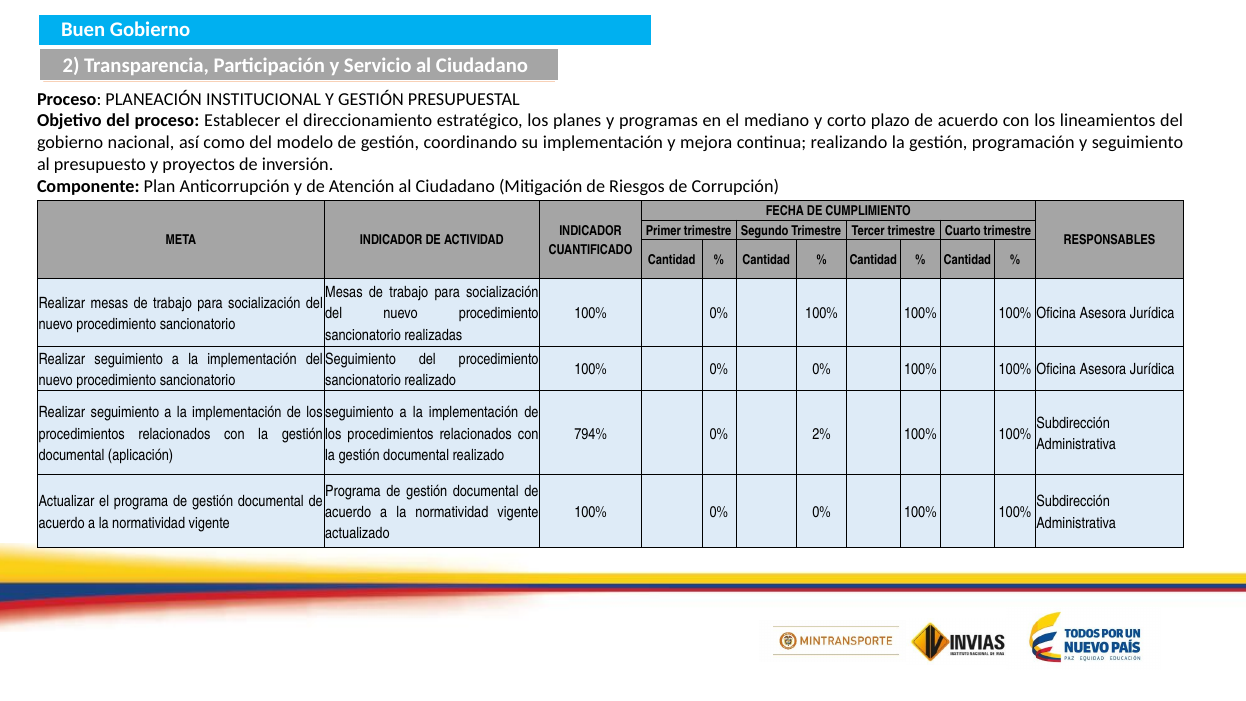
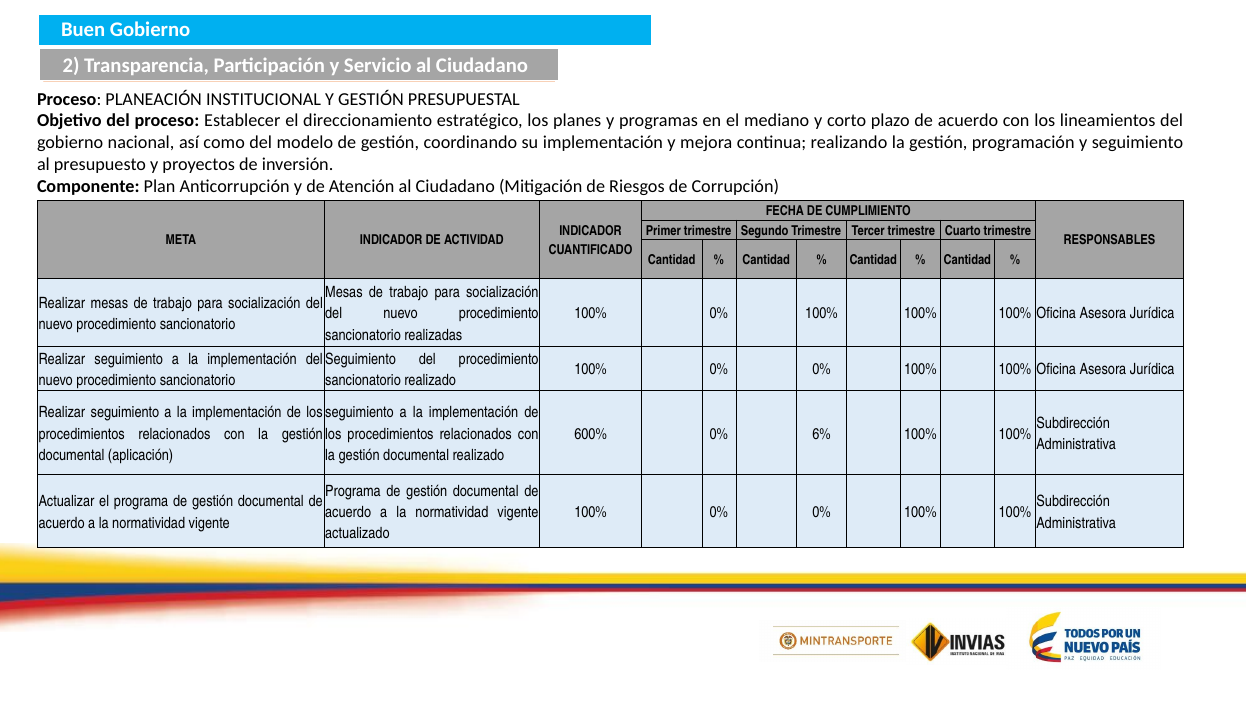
794%: 794% -> 600% (591, 434)
2%: 2% -> 6% (822, 434)
